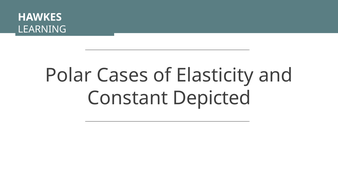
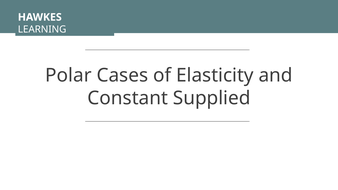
Depicted: Depicted -> Supplied (212, 98)
